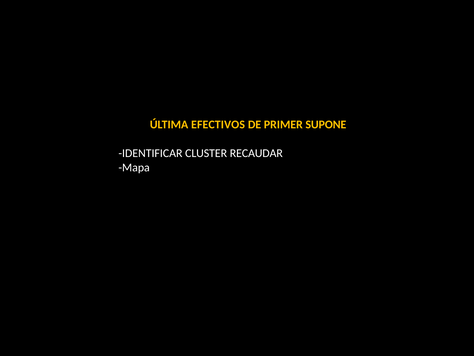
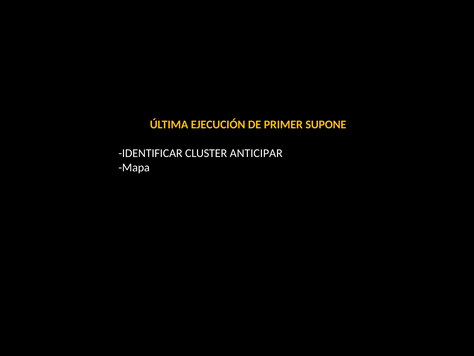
EFECTIVOS: EFECTIVOS -> EJECUCIÓN (218, 125)
RECAUDAR: RECAUDAR -> ANTICIPAR (256, 153)
